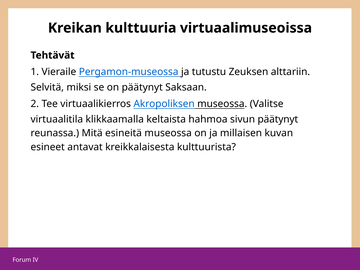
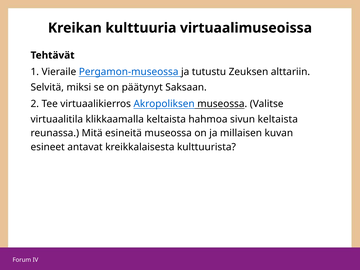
sivun päätynyt: päätynyt -> keltaista (278, 119)
